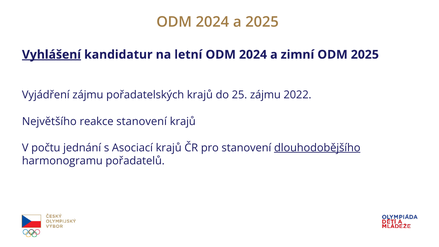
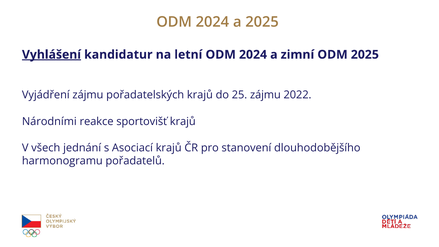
Největšího: Největšího -> Národními (49, 121)
reakce stanovení: stanovení -> sportovišť (142, 121)
počtu: počtu -> všech (46, 148)
dlouhodobějšího underline: present -> none (317, 148)
